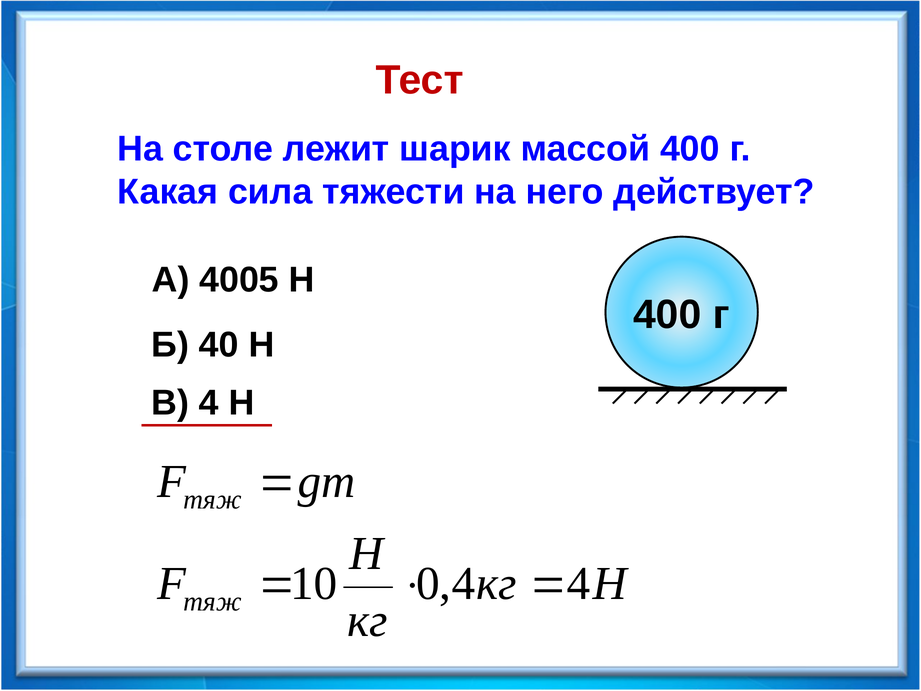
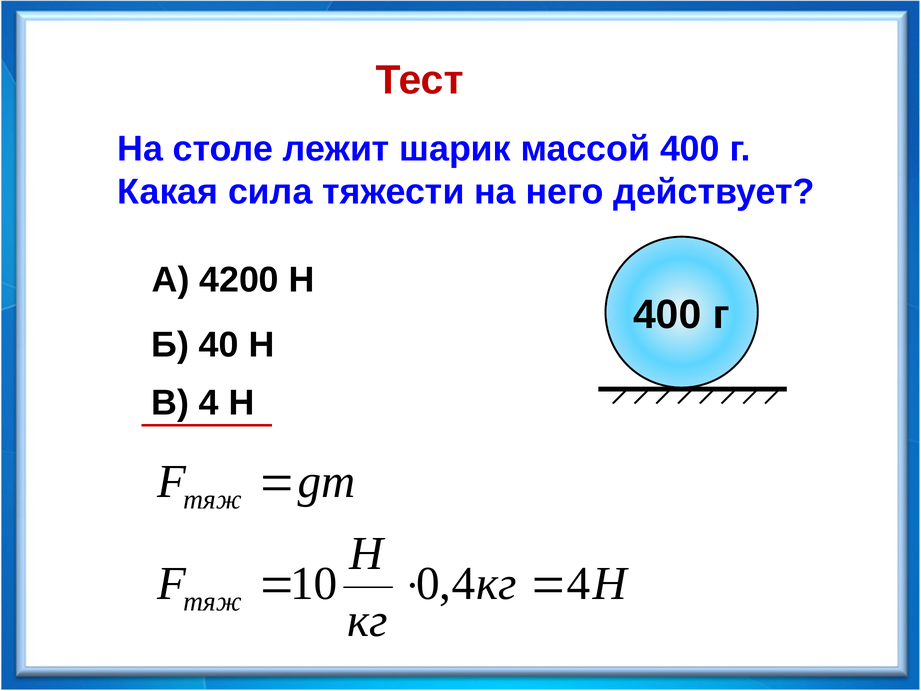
4005: 4005 -> 4200 (239, 280)
